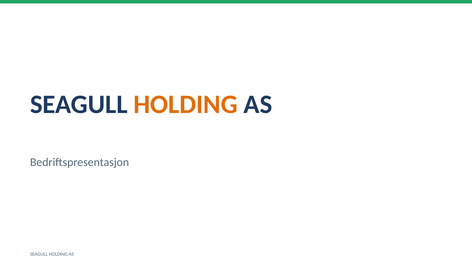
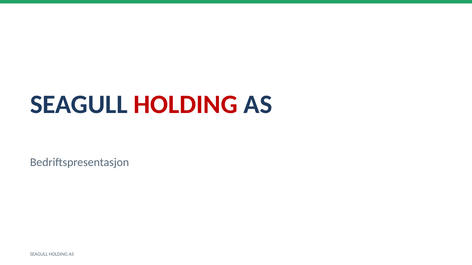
HOLDING colour: orange -> red (186, 105)
